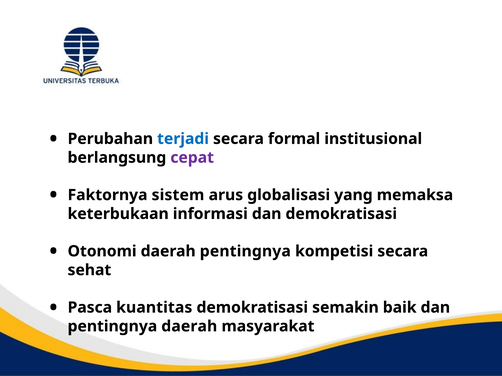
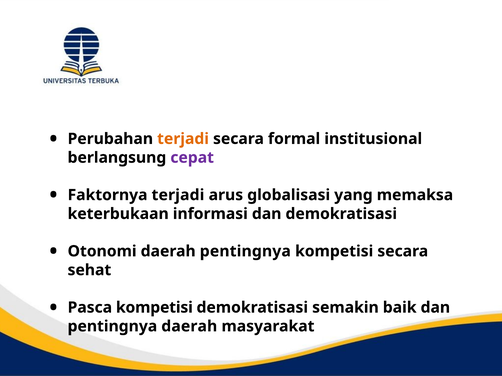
terjadi colour: blue -> orange (183, 139)
Faktornya sistem: sistem -> terjadi (178, 195)
Pasca kuantitas: kuantitas -> kompetisi (154, 308)
